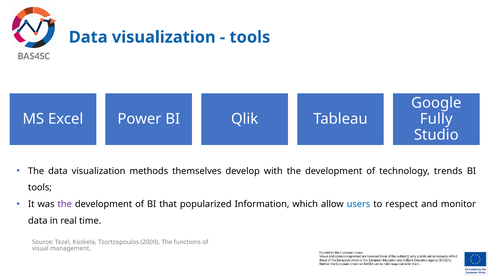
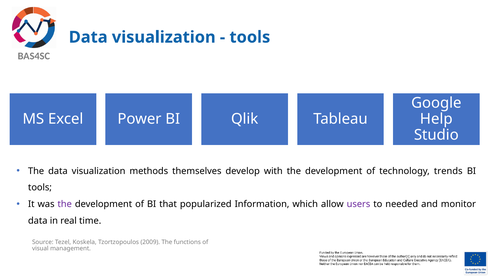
Fully: Fully -> Help (436, 119)
users colour: blue -> purple (359, 204)
respect: respect -> needed (402, 204)
